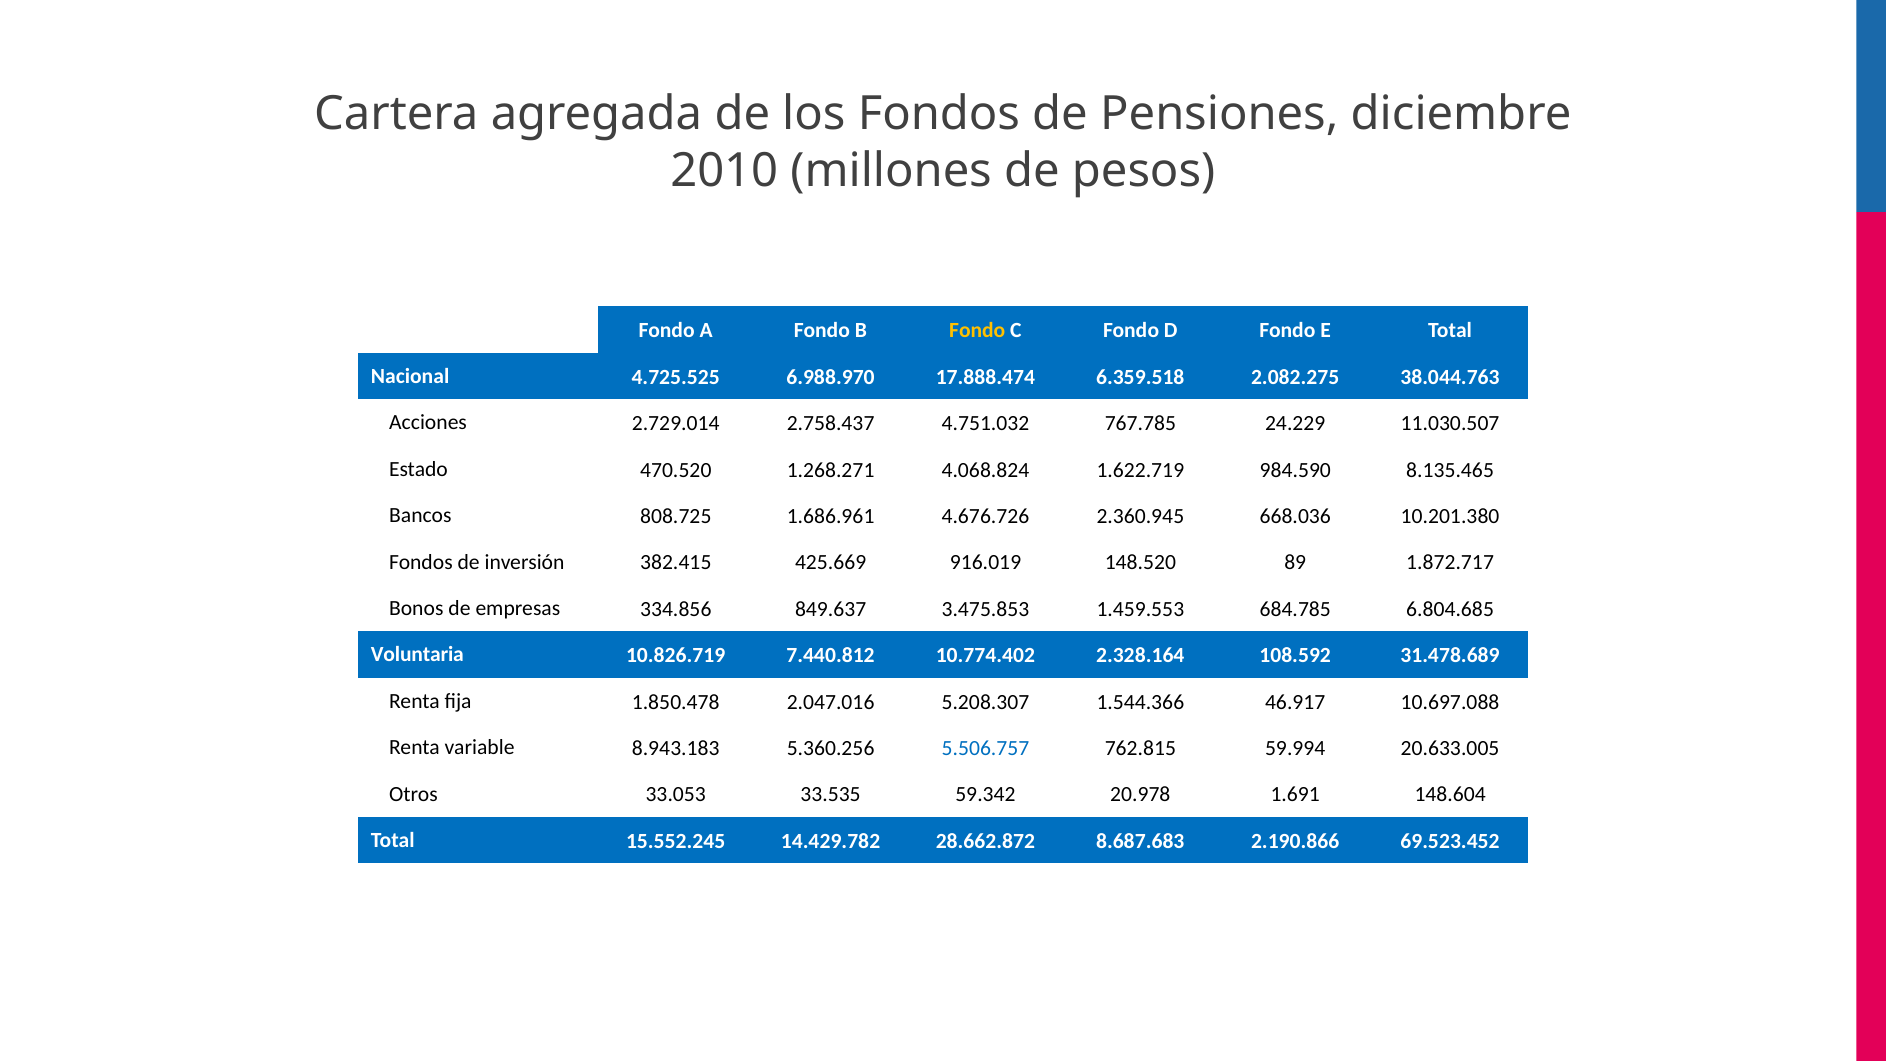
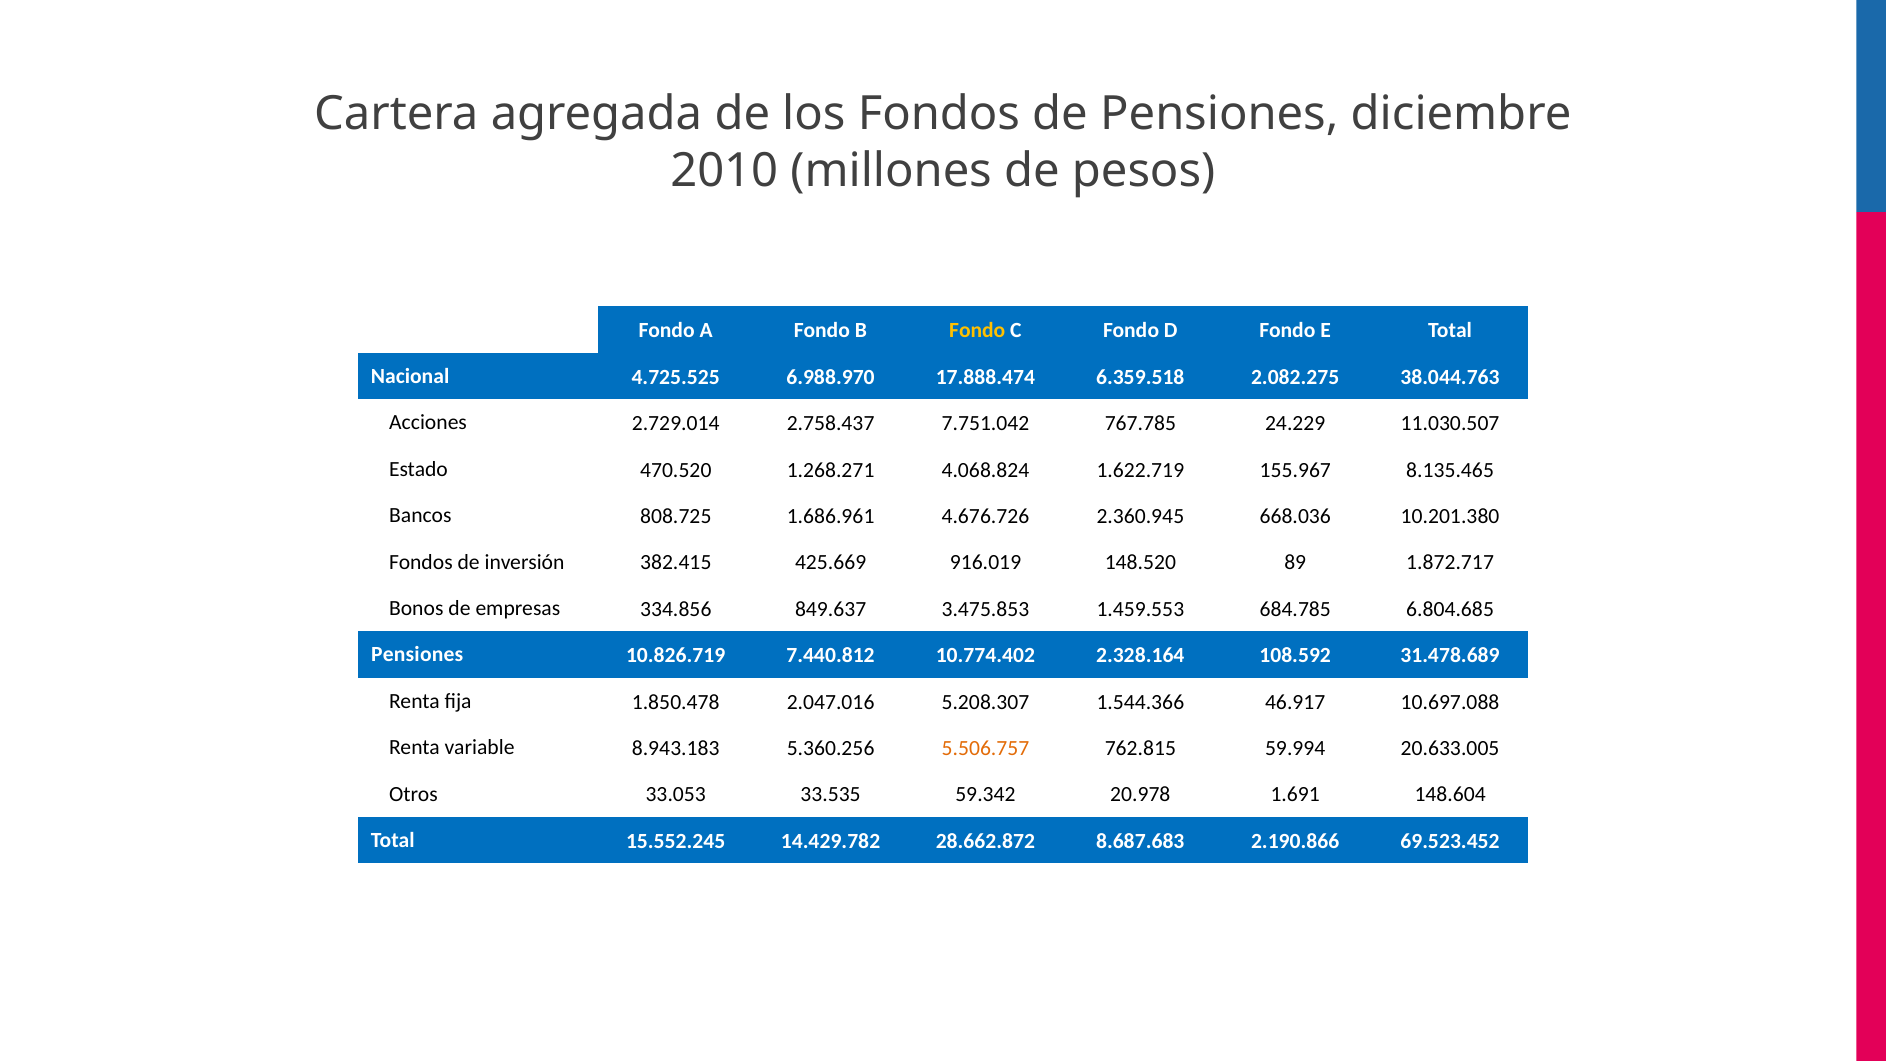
4.751.032: 4.751.032 -> 7.751.042 (985, 423)
984.590: 984.590 -> 155.967 (1295, 470)
Voluntaria: Voluntaria -> Pensiones (417, 655)
5.506.757 colour: blue -> orange (985, 748)
